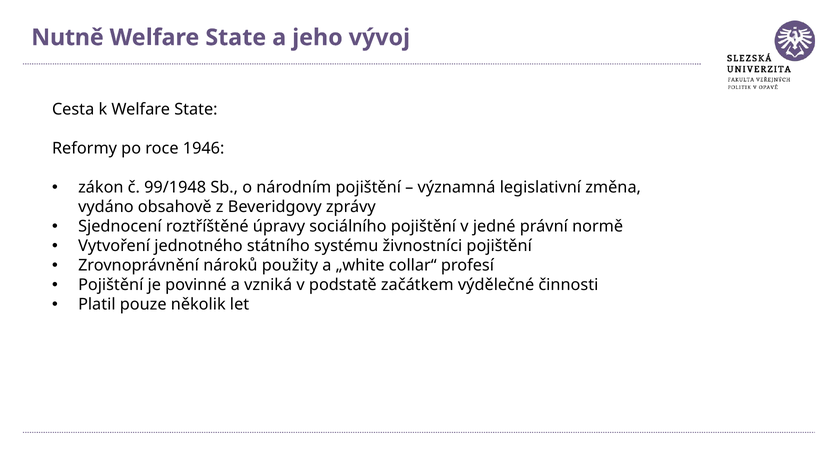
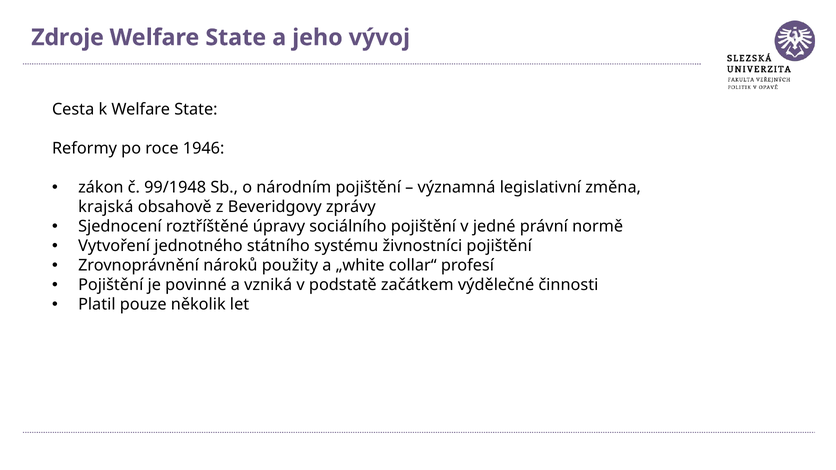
Nutně: Nutně -> Zdroje (68, 38)
vydáno: vydáno -> krajská (106, 207)
